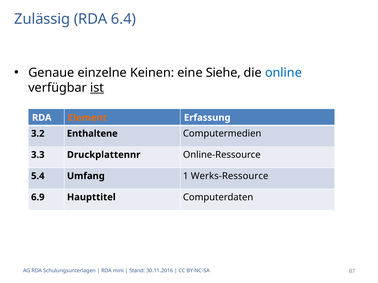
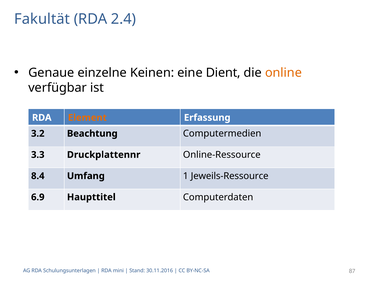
Zulässig: Zulässig -> Fakultät (42, 19)
6.4: 6.4 -> 2.4 (124, 19)
Siehe: Siehe -> Dient (223, 73)
online colour: blue -> orange (283, 73)
ist underline: present -> none (97, 88)
Enthaltene: Enthaltene -> Beachtung (92, 134)
5.4: 5.4 -> 8.4 (38, 176)
Werks-Ressource: Werks-Ressource -> Jeweils-Ressource (230, 176)
